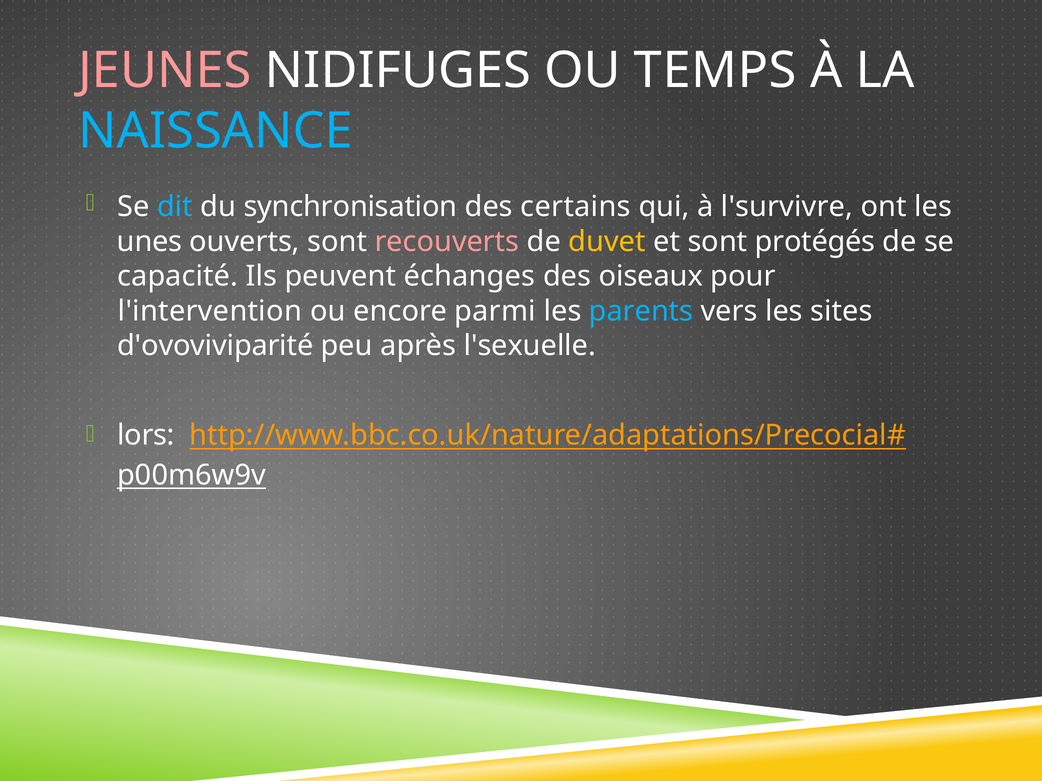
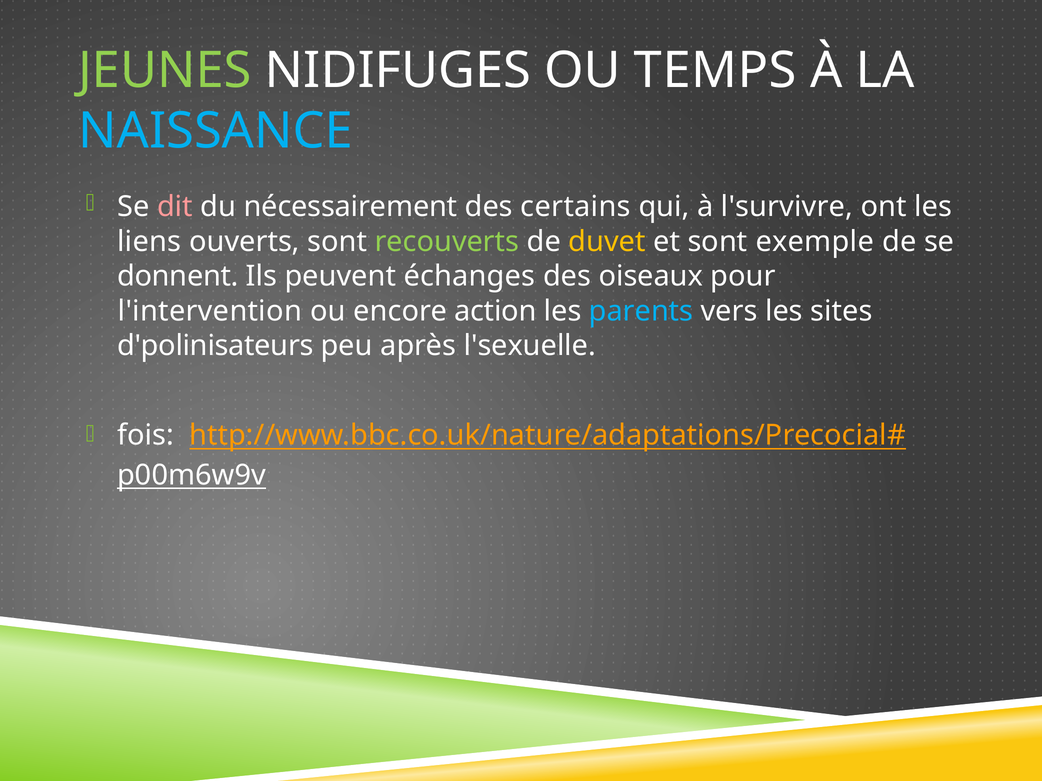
JEUNES colour: pink -> light green (165, 70)
dit colour: light blue -> pink (175, 207)
synchronisation: synchronisation -> nécessairement (351, 207)
unes: unes -> liens (149, 242)
recouverts colour: pink -> light green (447, 242)
protégés: protégés -> exemple (815, 242)
capacité: capacité -> donnent (178, 276)
parmi: parmi -> action (495, 311)
d'ovoviviparité: d'ovoviviparité -> d'polinisateurs (215, 346)
lors: lors -> fois (146, 436)
